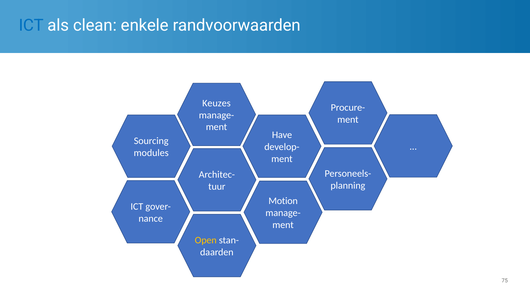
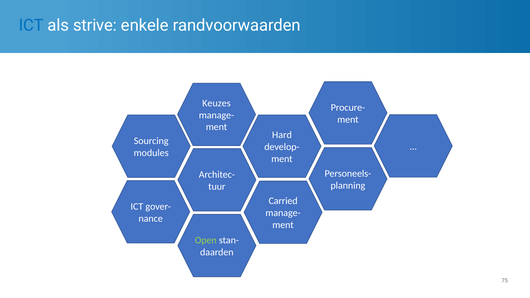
clean: clean -> strive (95, 25)
Have: Have -> Hard (282, 135)
Motion: Motion -> Carried (283, 201)
Open colour: yellow -> light green (206, 240)
